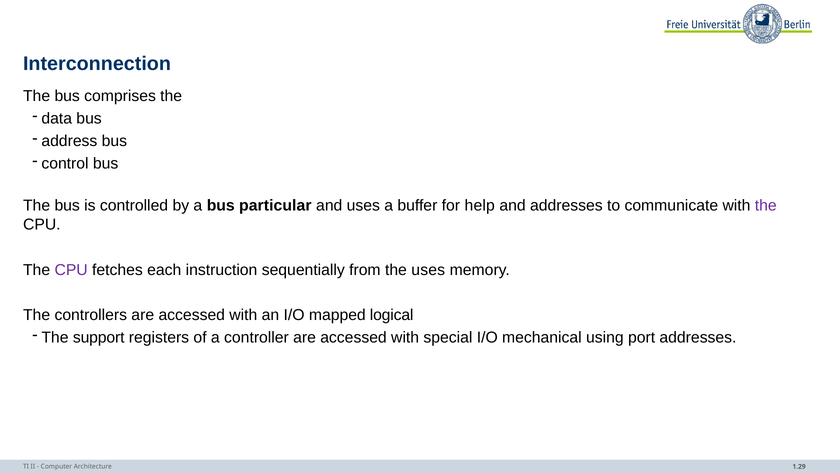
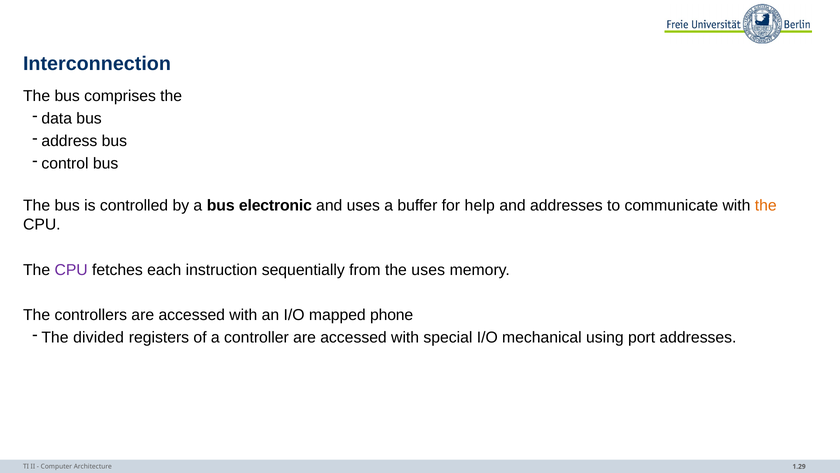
particular: particular -> electronic (275, 205)
the colour: purple -> orange (766, 205)
logical: logical -> phone (392, 315)
support: support -> divided (99, 337)
